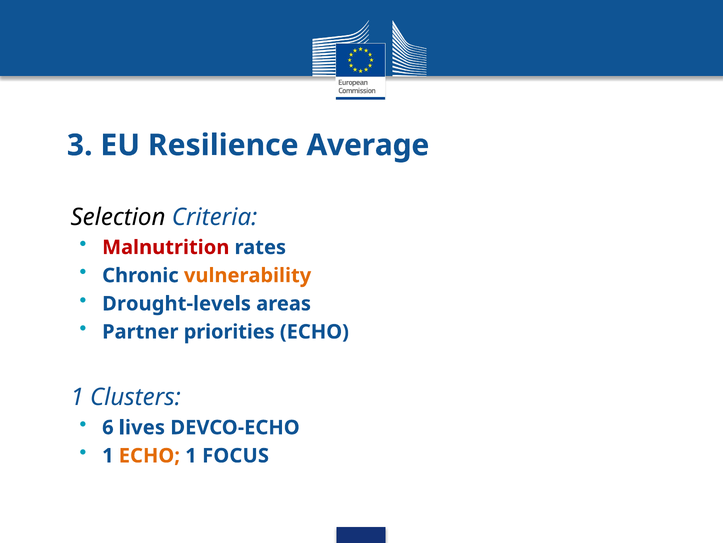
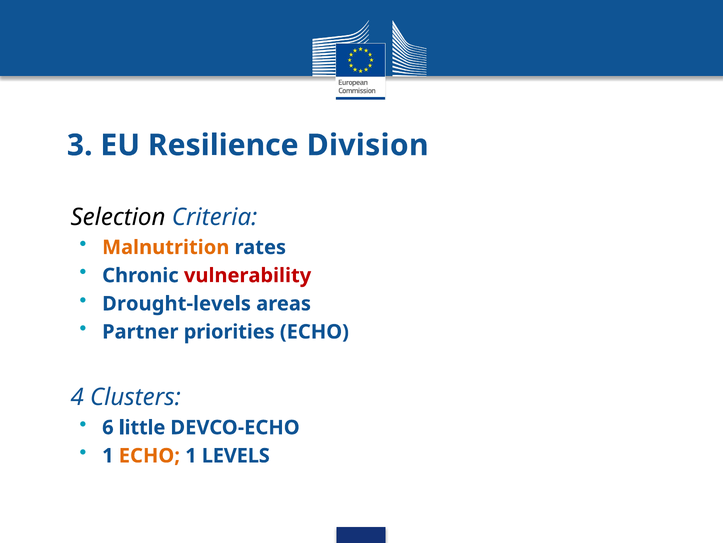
Average: Average -> Division (368, 145)
Malnutrition colour: red -> orange (166, 247)
vulnerability colour: orange -> red (248, 275)
1: 1 -> 4 (77, 397)
lives: lives -> little (142, 427)
FOCUS: FOCUS -> LEVELS (236, 455)
